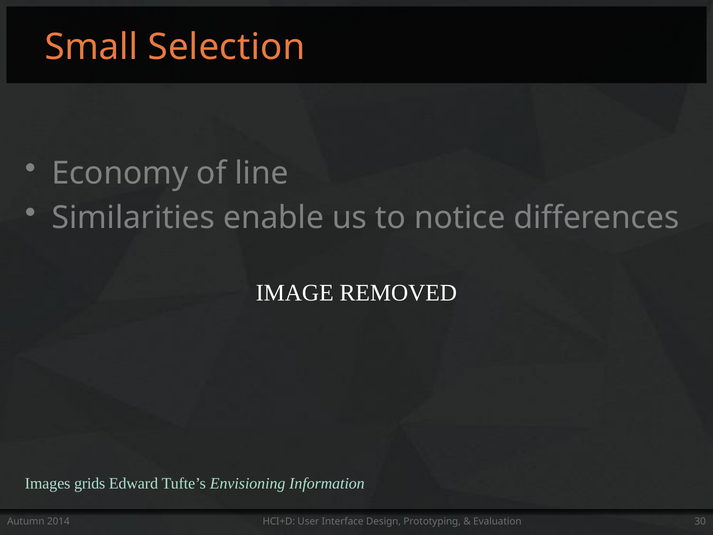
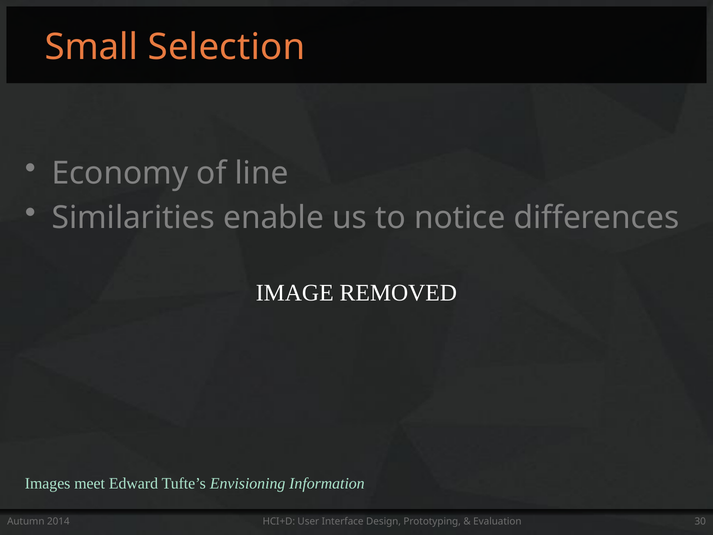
grids: grids -> meet (90, 484)
